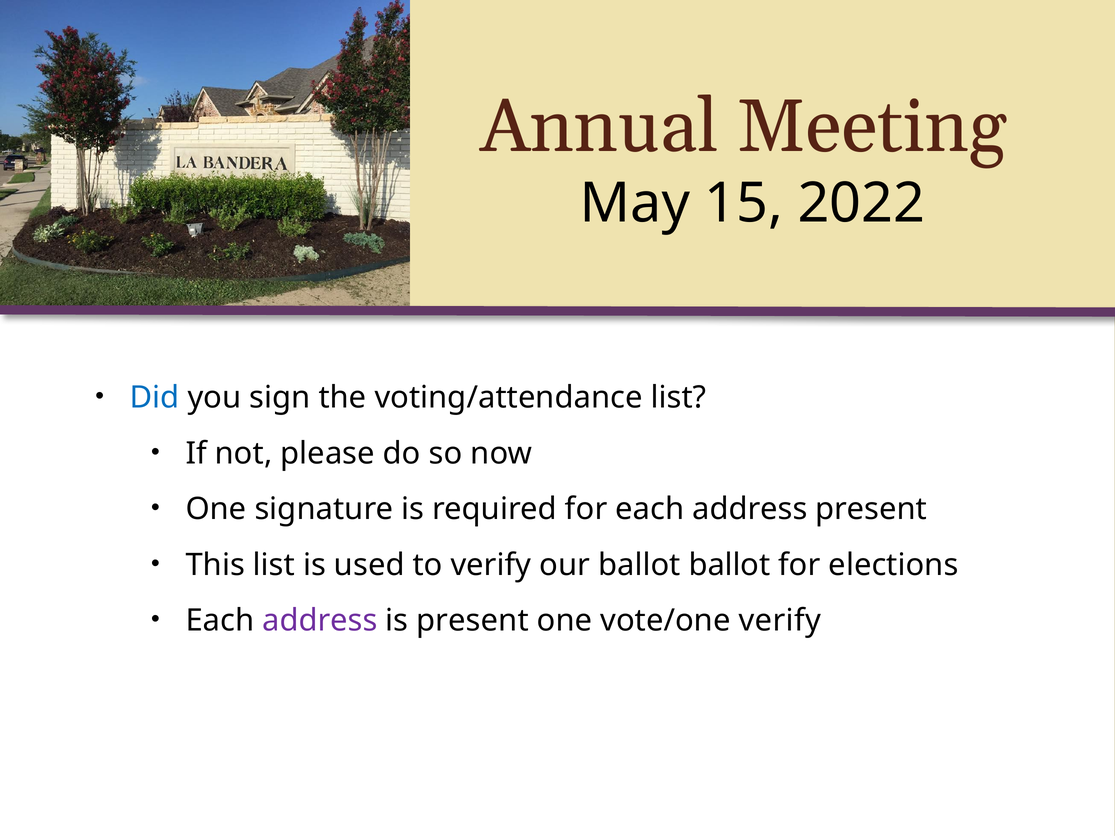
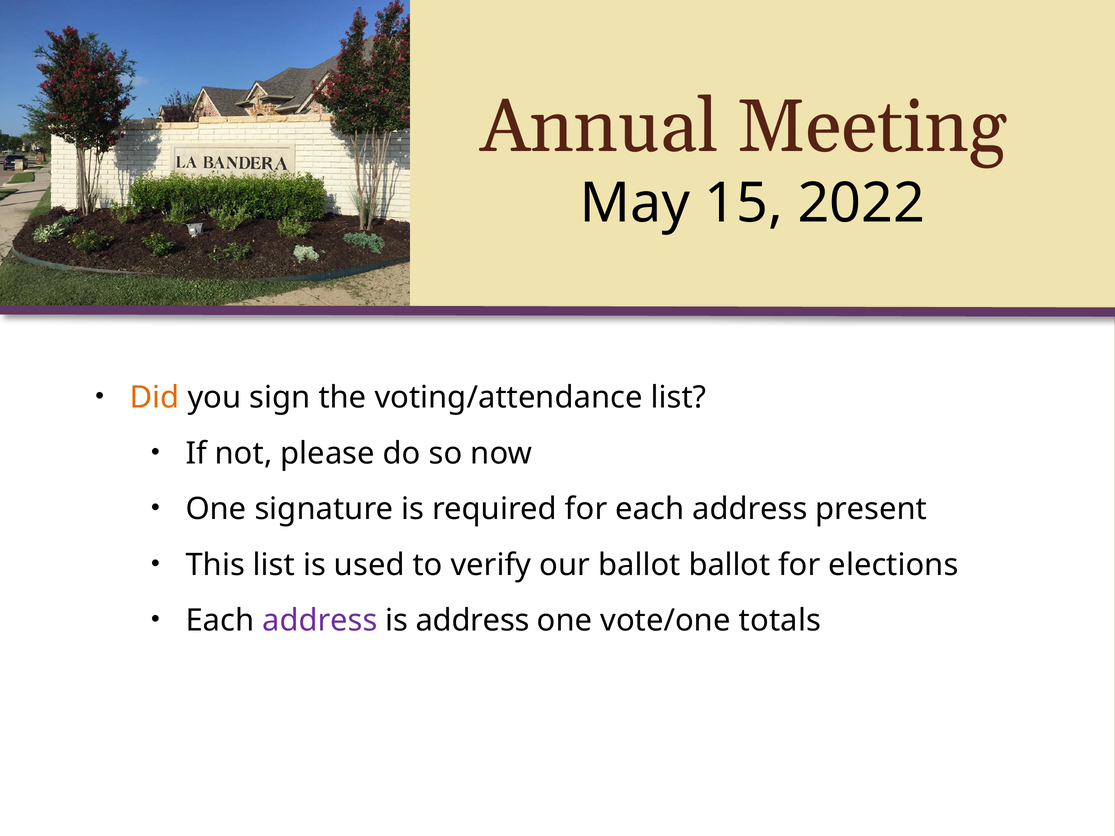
Did colour: blue -> orange (155, 398)
is present: present -> address (473, 621)
vote/one verify: verify -> totals (780, 621)
